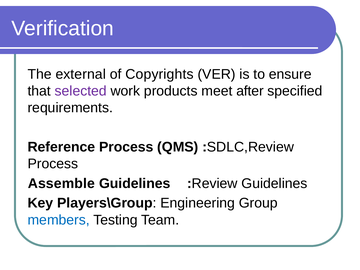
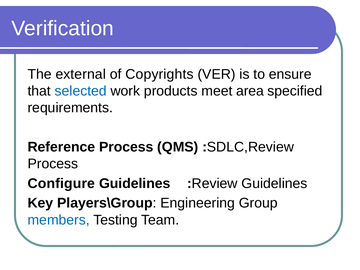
selected colour: purple -> blue (81, 91)
after: after -> area (250, 91)
Assemble: Assemble -> Configure (61, 183)
